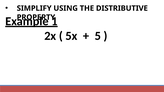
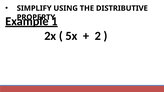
5: 5 -> 2 (98, 36)
